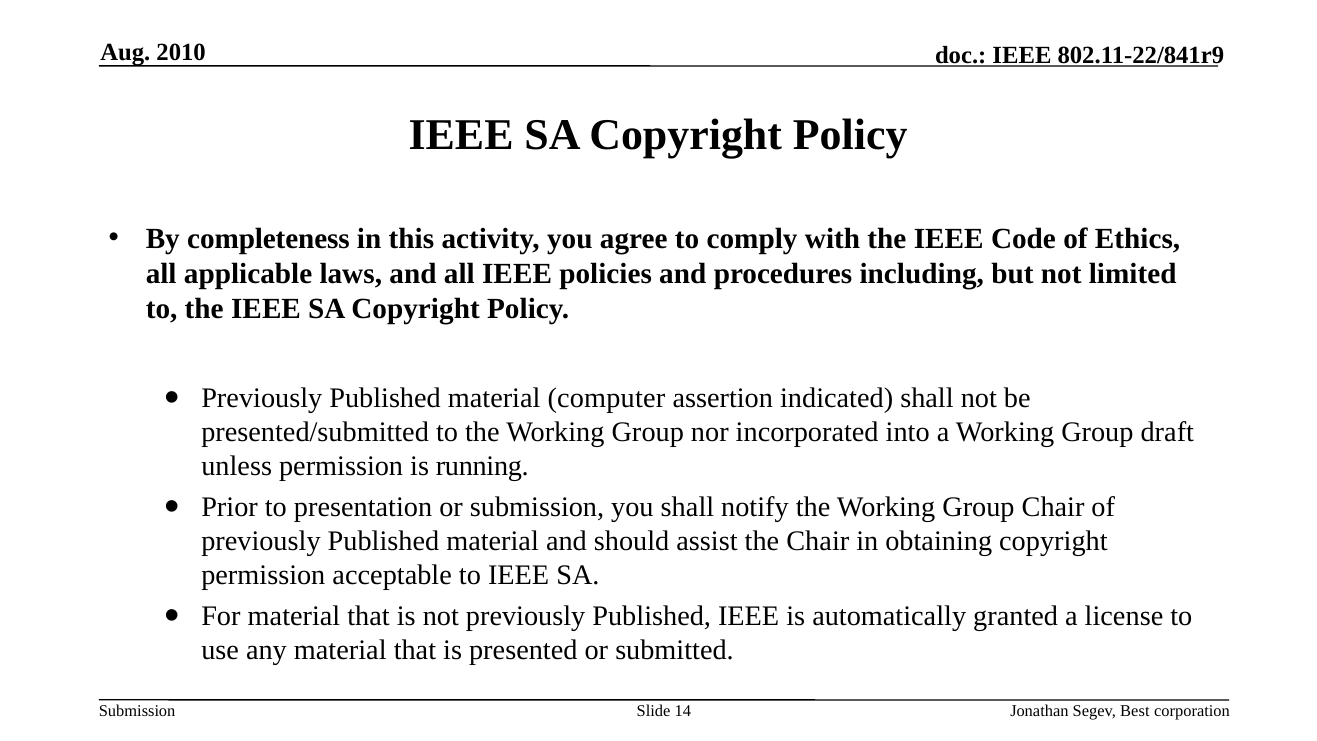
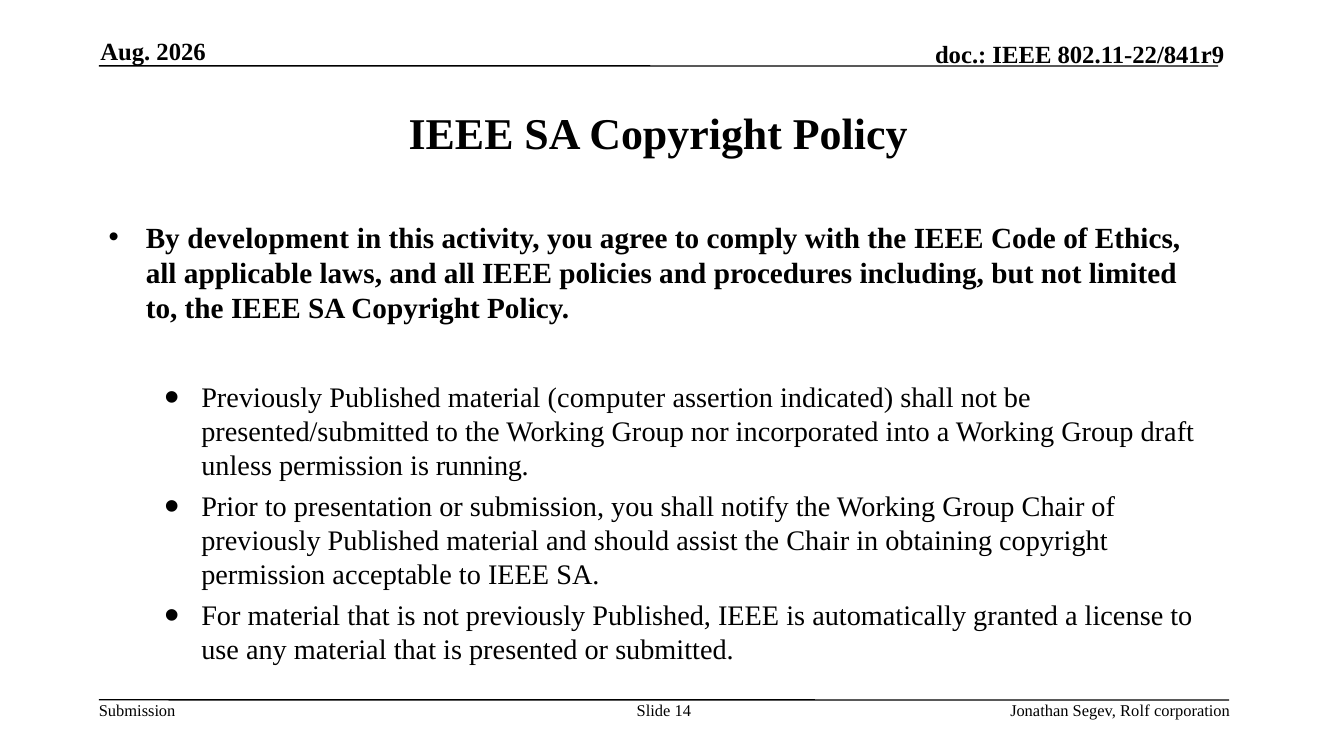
2010: 2010 -> 2026 (181, 52)
completeness: completeness -> development (268, 239)
Best: Best -> Rolf (1135, 710)
